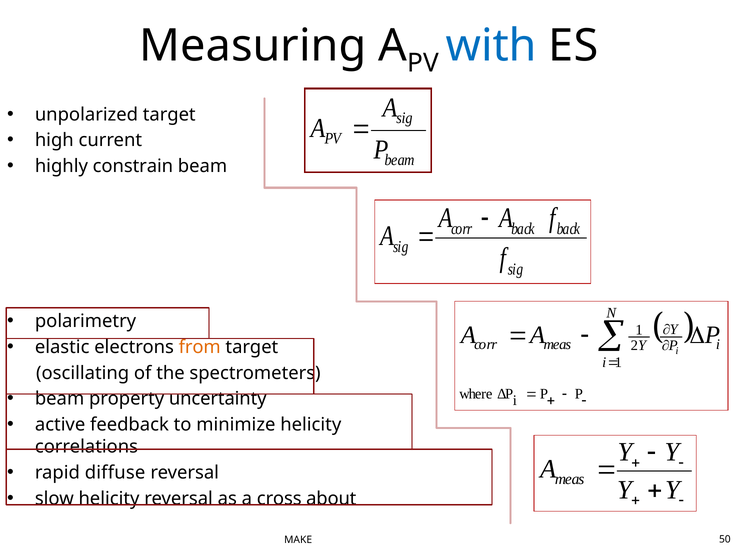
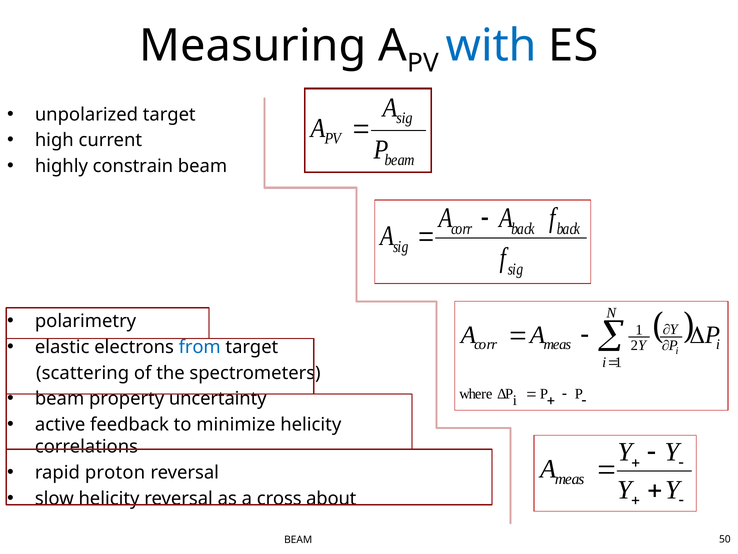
from colour: orange -> blue (200, 347)
oscillating: oscillating -> scattering (83, 373)
diffuse: diffuse -> proton (115, 472)
MAKE: MAKE -> BEAM (298, 539)
